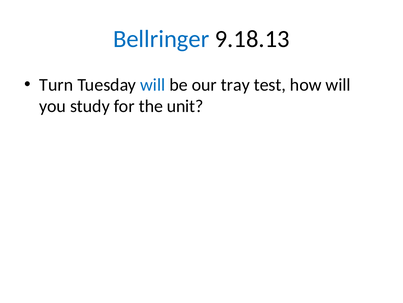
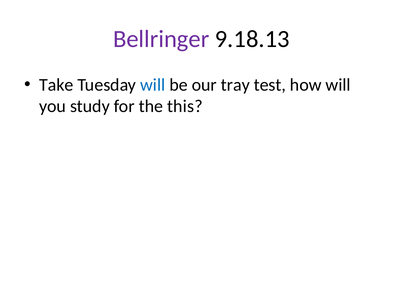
Bellringer colour: blue -> purple (161, 39)
Turn: Turn -> Take (56, 85)
unit: unit -> this (185, 106)
